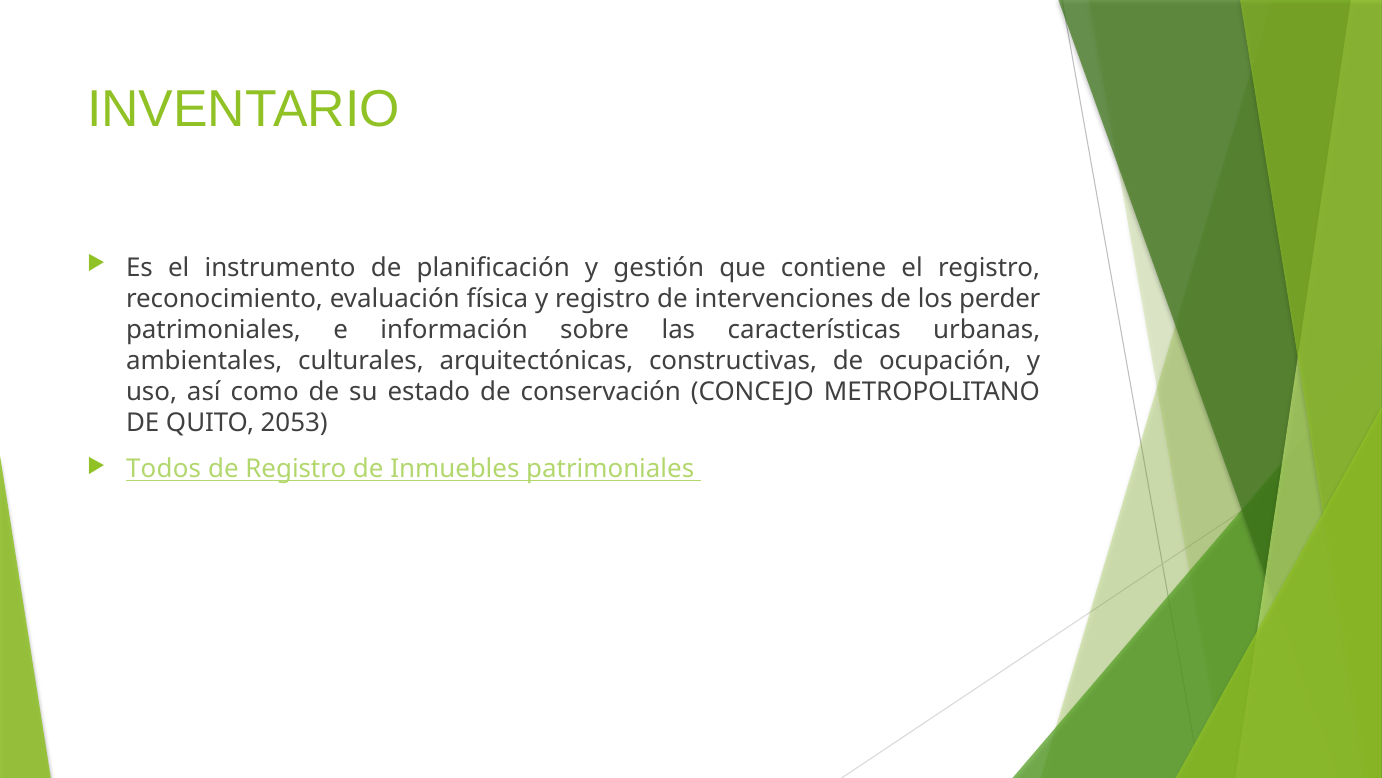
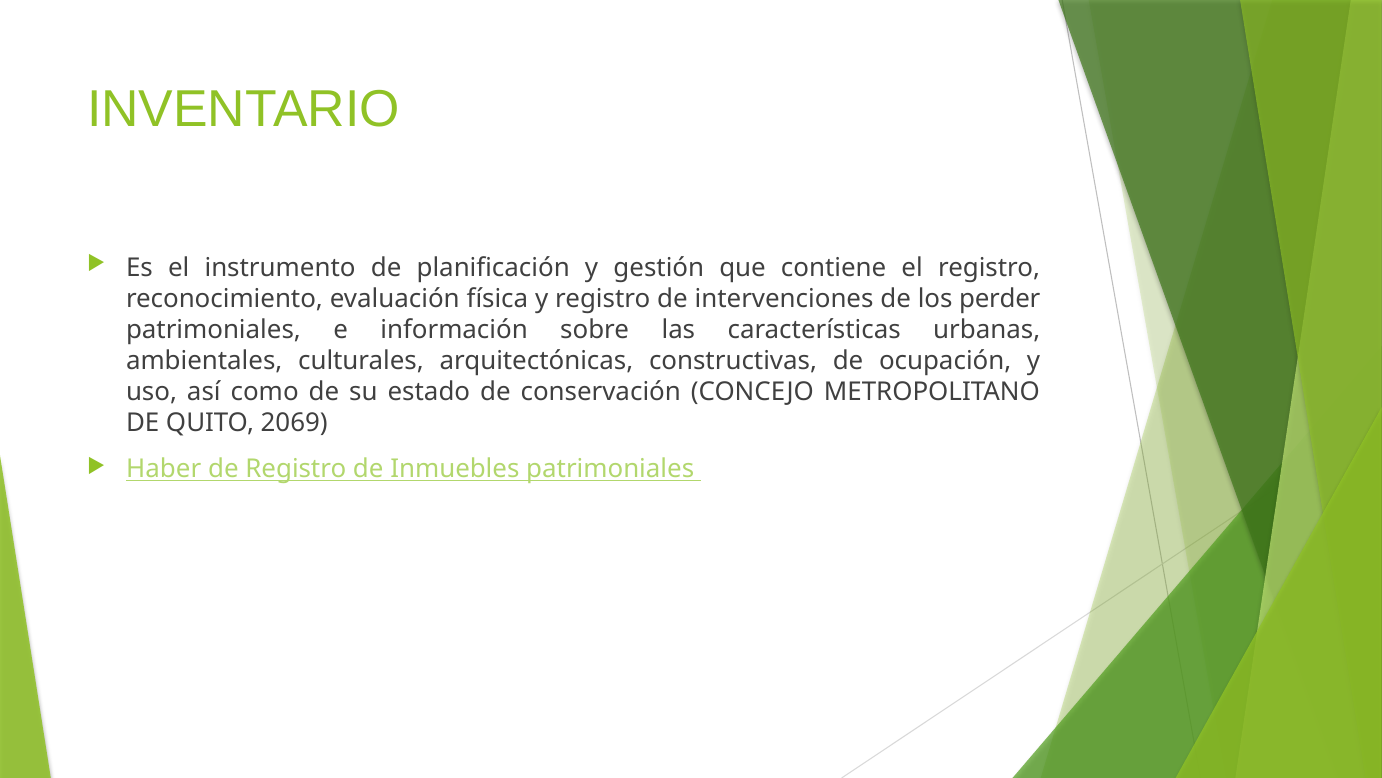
2053: 2053 -> 2069 (294, 423)
Todos: Todos -> Haber (164, 468)
